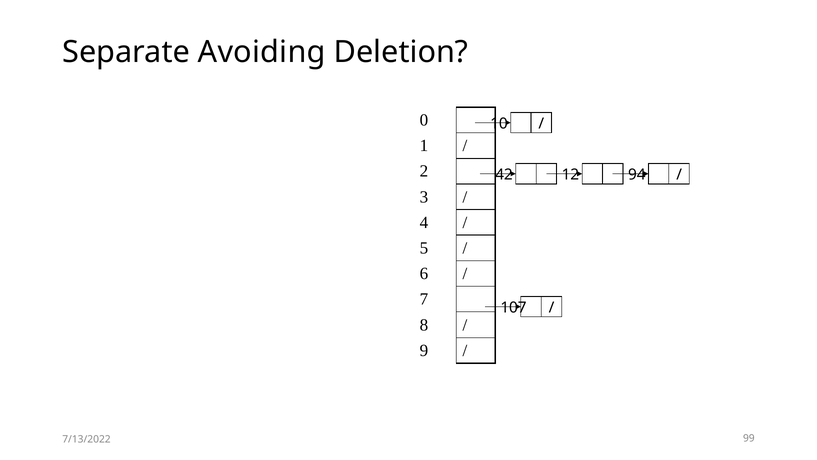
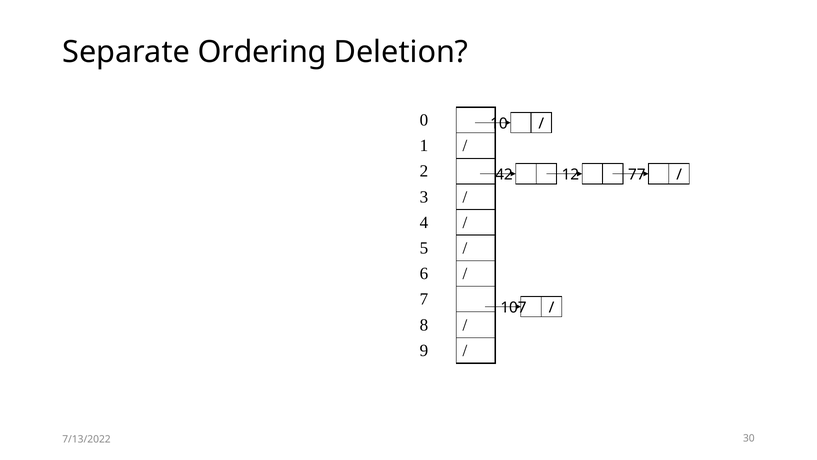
Avoiding: Avoiding -> Ordering (262, 52)
94: 94 -> 77 (637, 175)
99: 99 -> 30 (749, 438)
